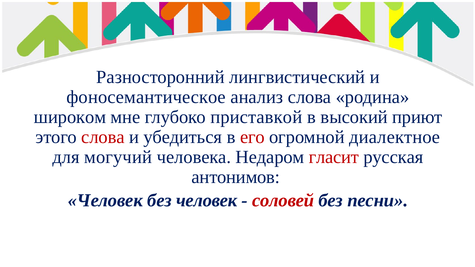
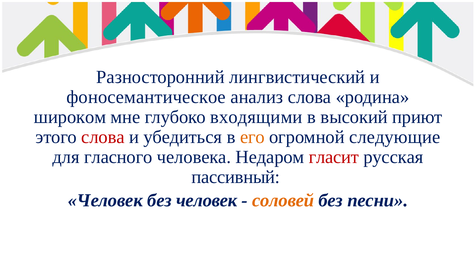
приставкой: приставкой -> входящими (256, 117)
его colour: red -> orange (252, 137)
диалектное: диалектное -> следующие (395, 137)
могучий: могучий -> гласного (118, 157)
антонимов: антонимов -> пассивный (236, 177)
соловей colour: red -> orange (283, 201)
